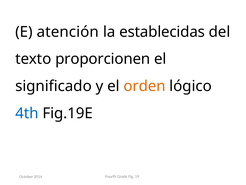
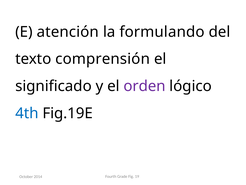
establecidas: establecidas -> formulando (162, 32)
proporcionen: proporcionen -> comprensión (103, 59)
orden colour: orange -> purple (144, 86)
